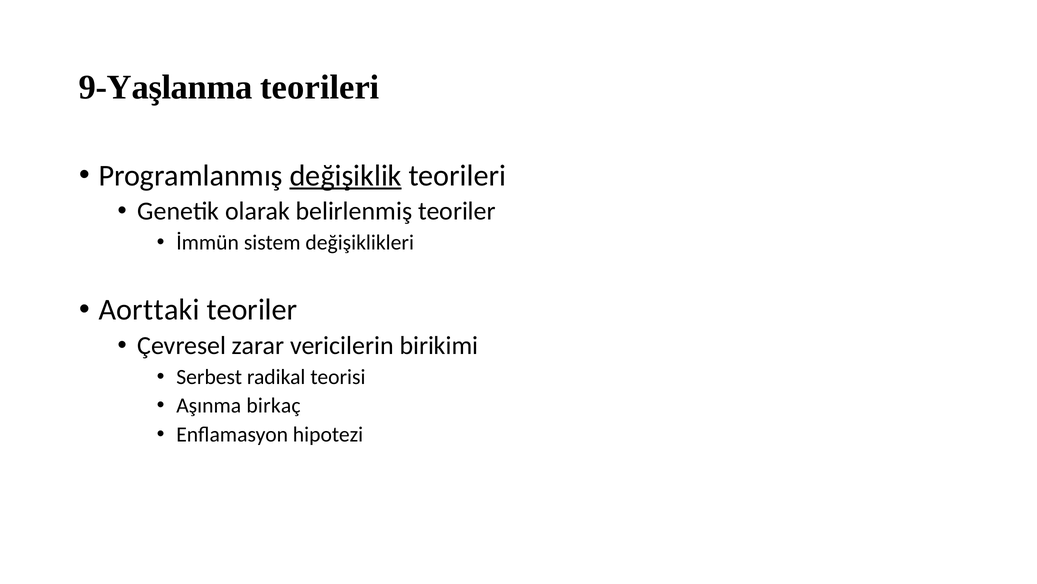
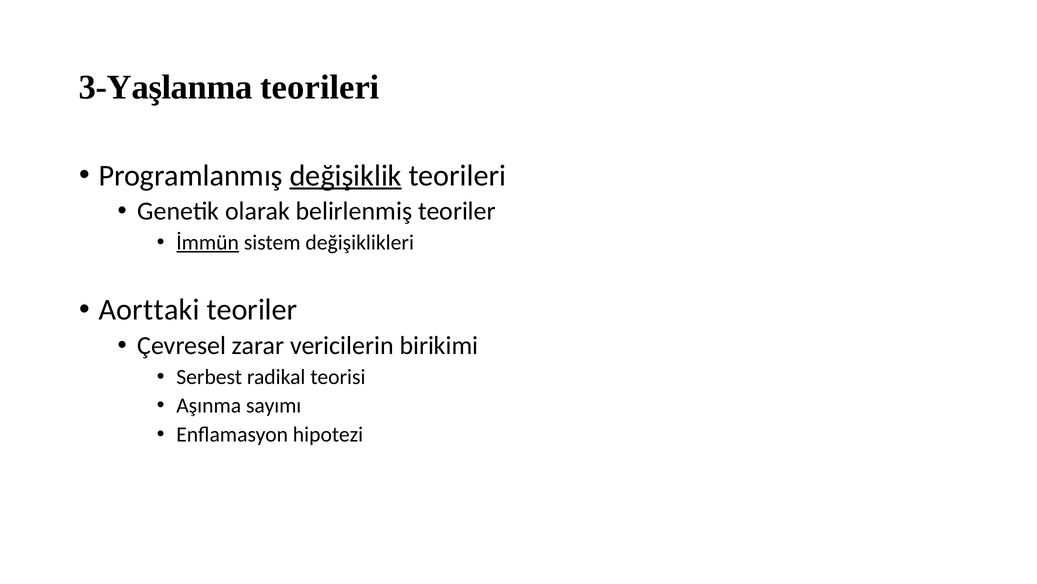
9-Yaşlanma: 9-Yaşlanma -> 3-Yaşlanma (166, 87)
İmmün underline: none -> present (208, 242)
birkaç: birkaç -> sayımı (274, 405)
